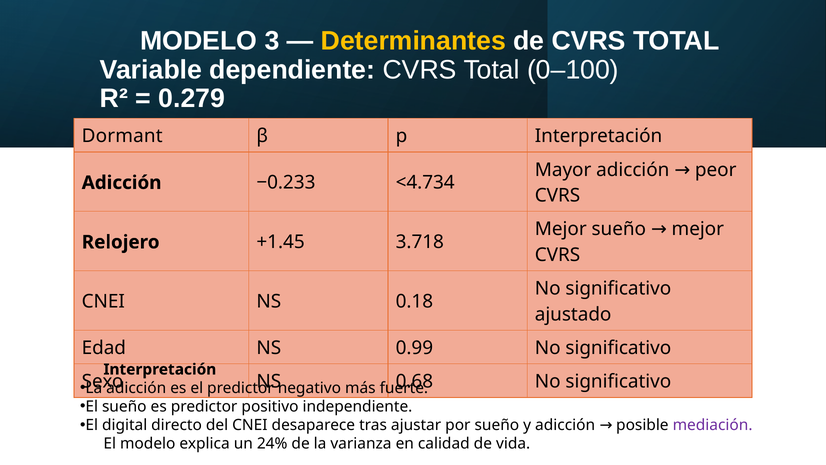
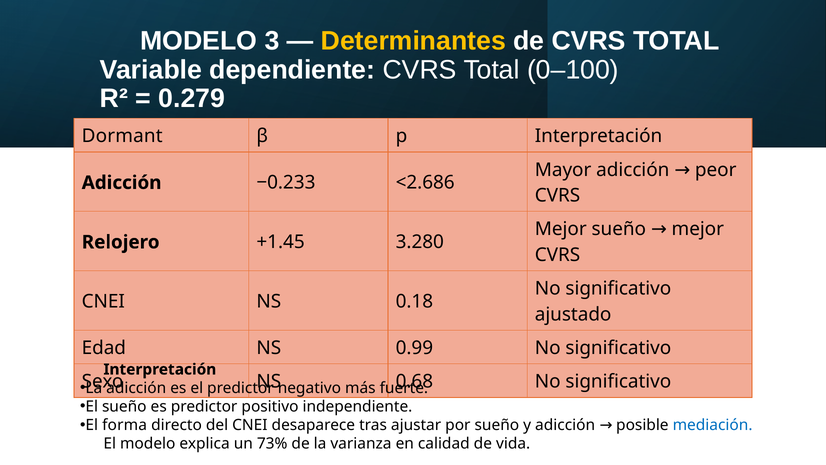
<4.734: <4.734 -> <2.686 (425, 183)
3.718: 3.718 -> 3.280 (420, 242)
digital: digital -> forma (125, 425)
mediación colour: purple -> blue (713, 425)
24%: 24% -> 73% (272, 444)
